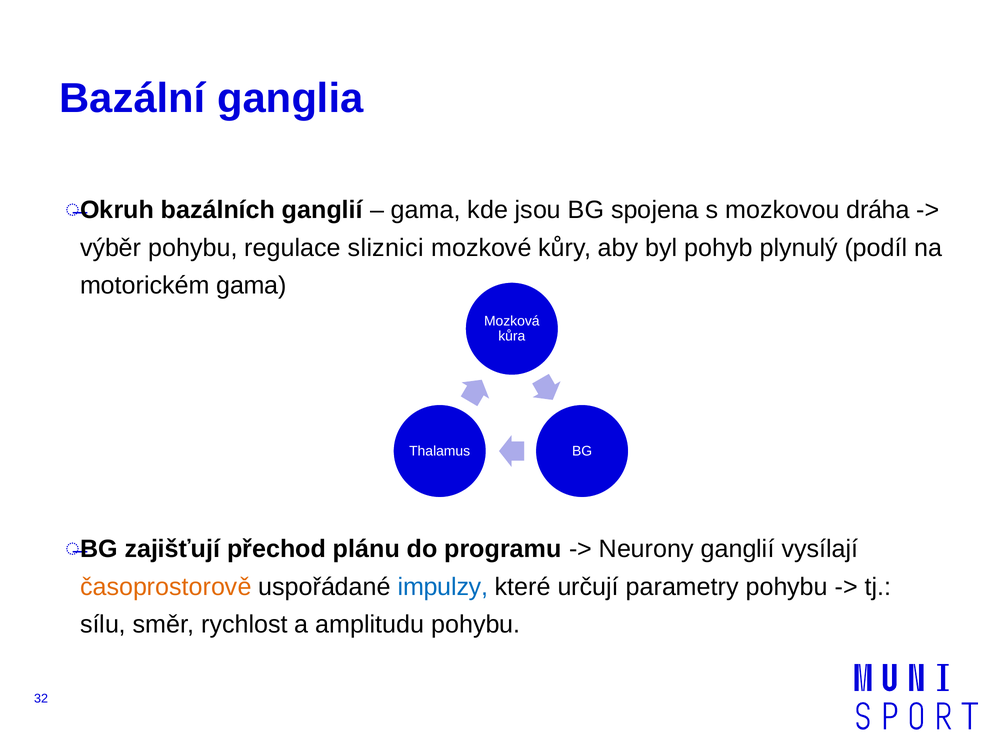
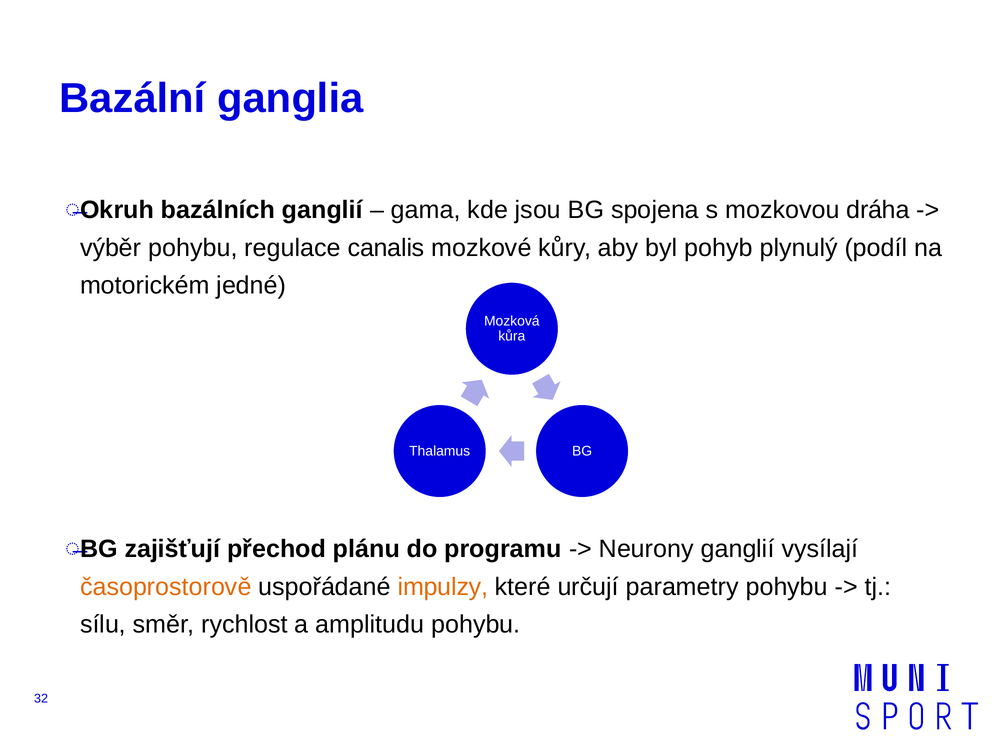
sliznici: sliznici -> canalis (386, 248)
motorickém gama: gama -> jedné (251, 285)
impulzy colour: blue -> orange (443, 587)
